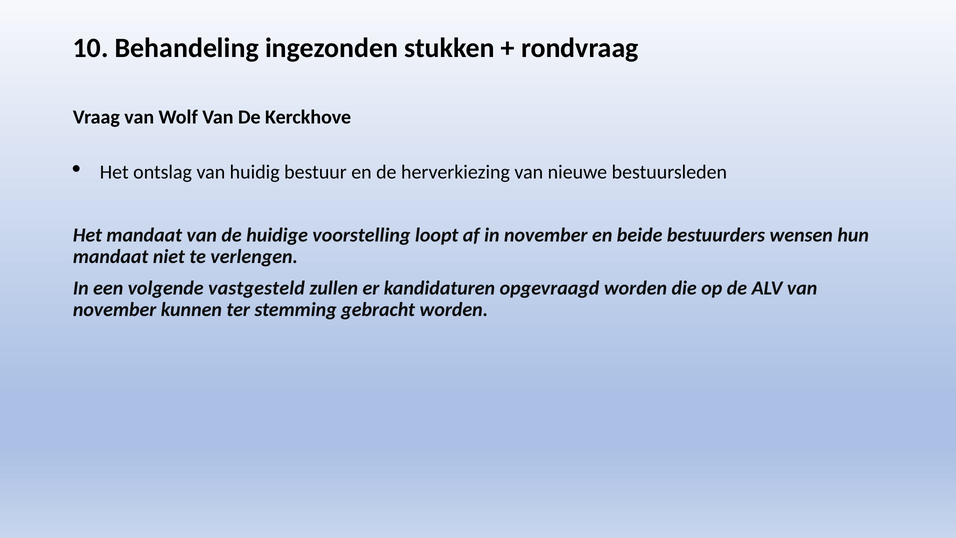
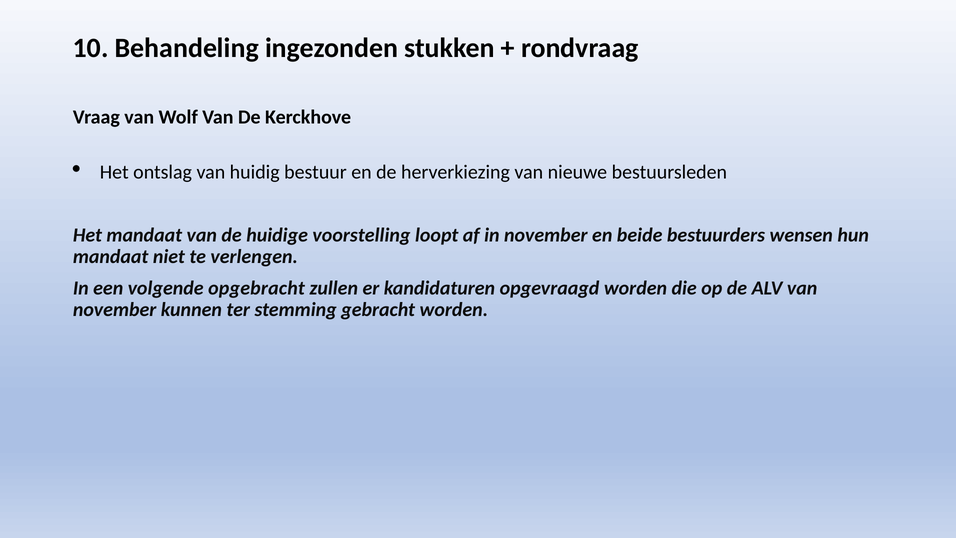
vastgesteld: vastgesteld -> opgebracht (257, 288)
